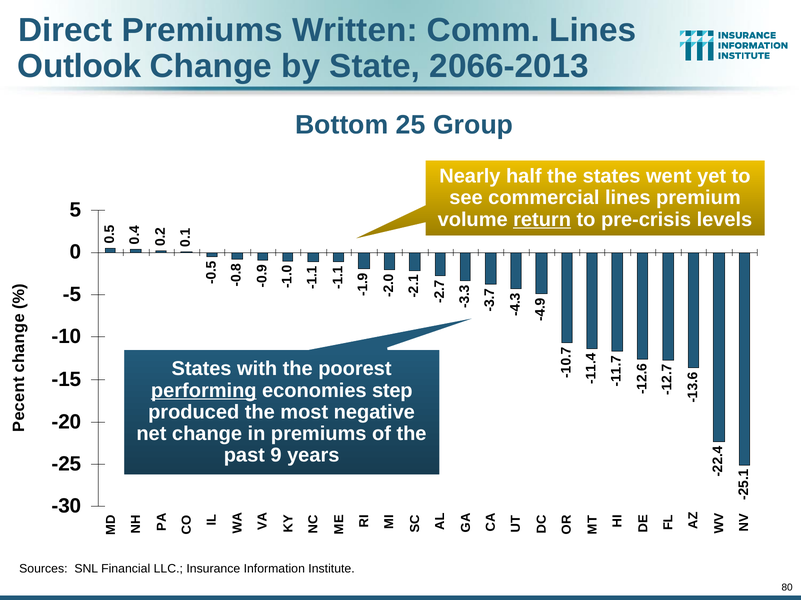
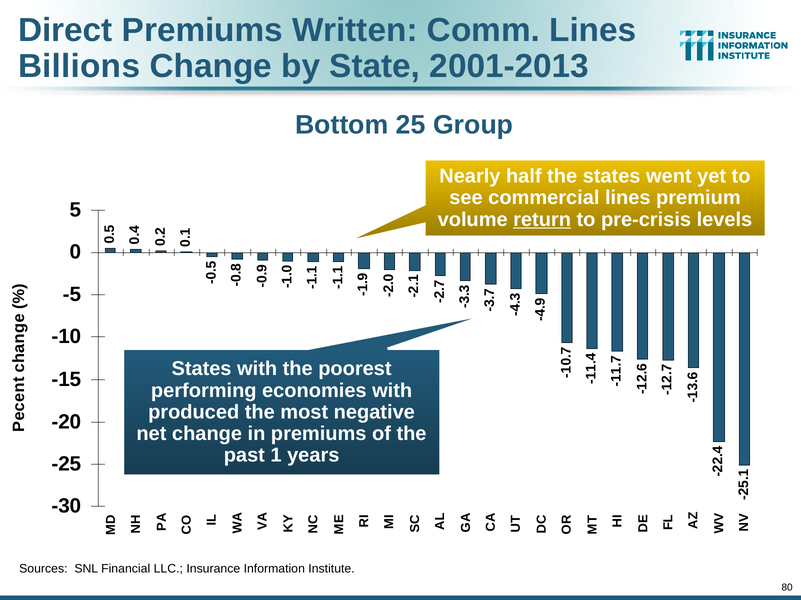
Outlook: Outlook -> Billions (79, 67)
2066-2013: 2066-2013 -> 2001-2013 (509, 67)
performing underline: present -> none (204, 391)
economies step: step -> with (392, 391)
past 9: 9 -> 1 (276, 456)
